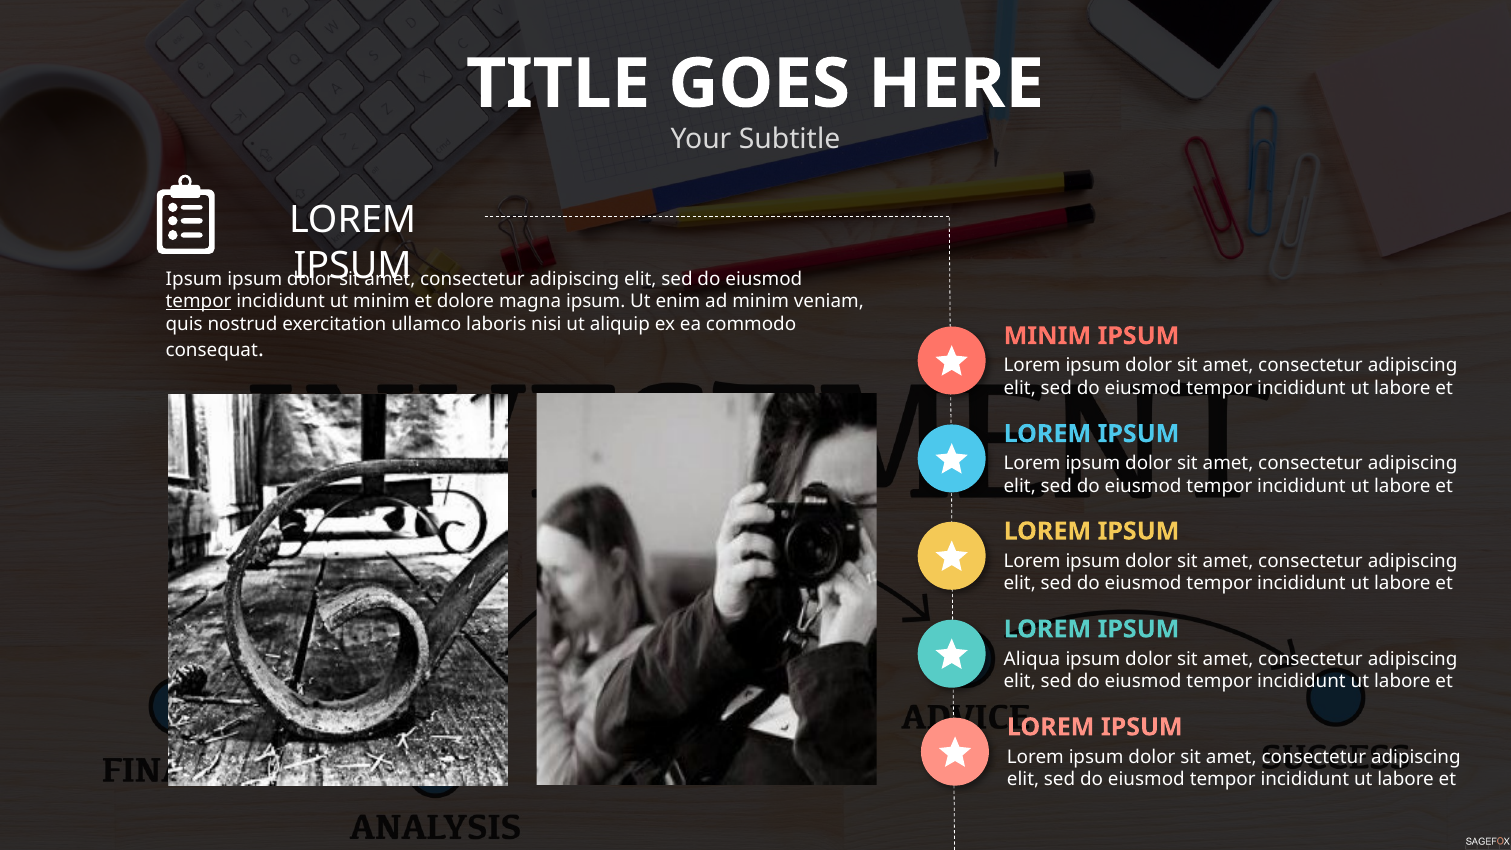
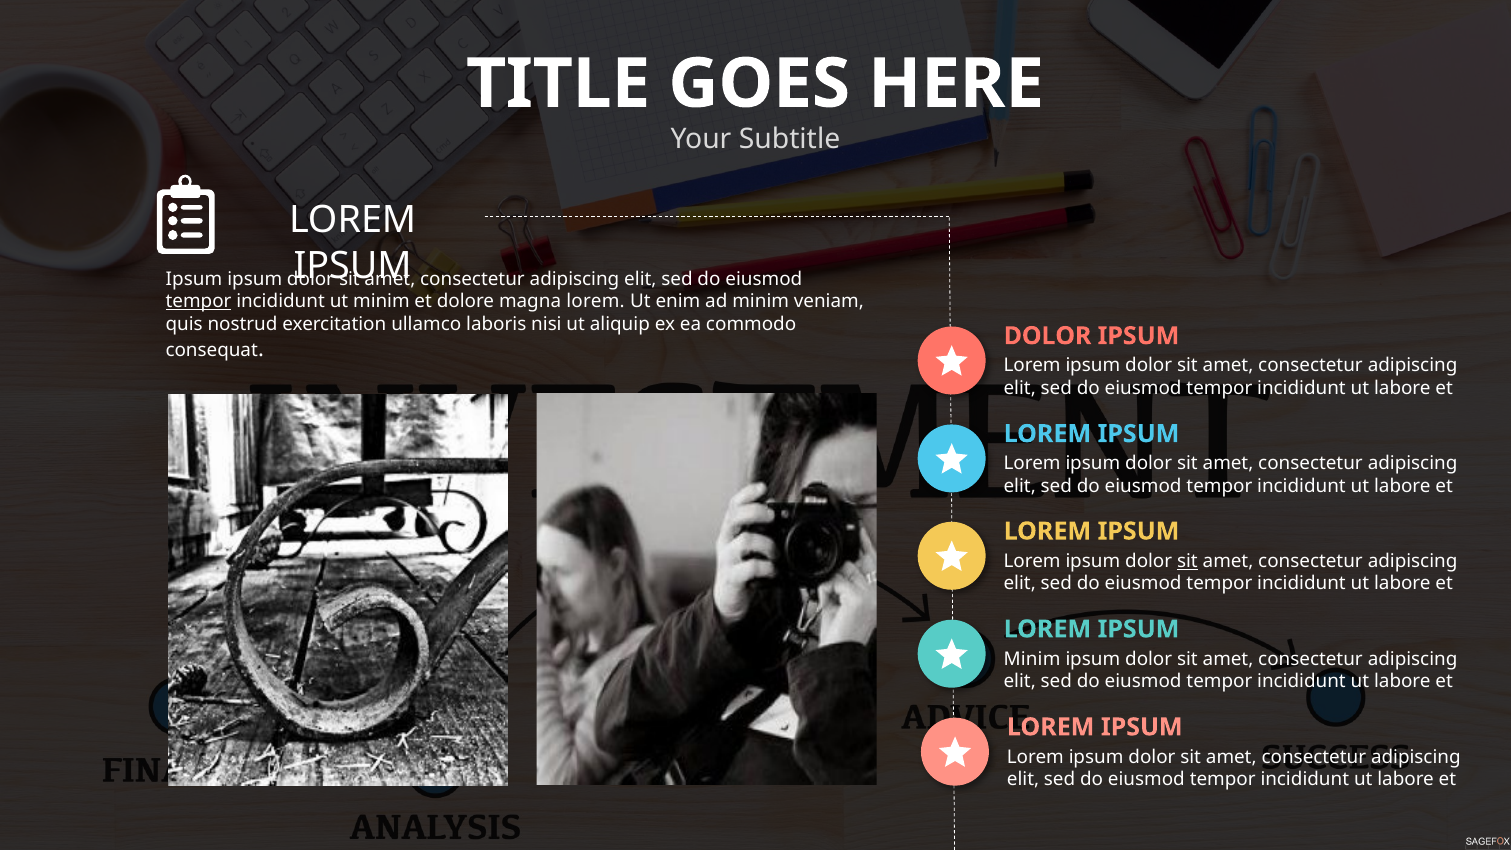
magna ipsum: ipsum -> lorem (596, 301)
MINIM: MINIM -> DOLOR (1048, 336)
sit underline: none -> present (1187, 561)
Aliqua: Aliqua -> Minim (1032, 659)
